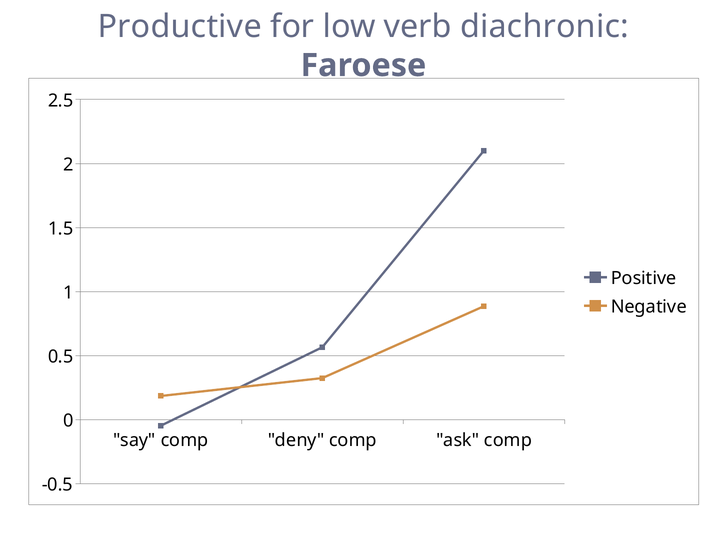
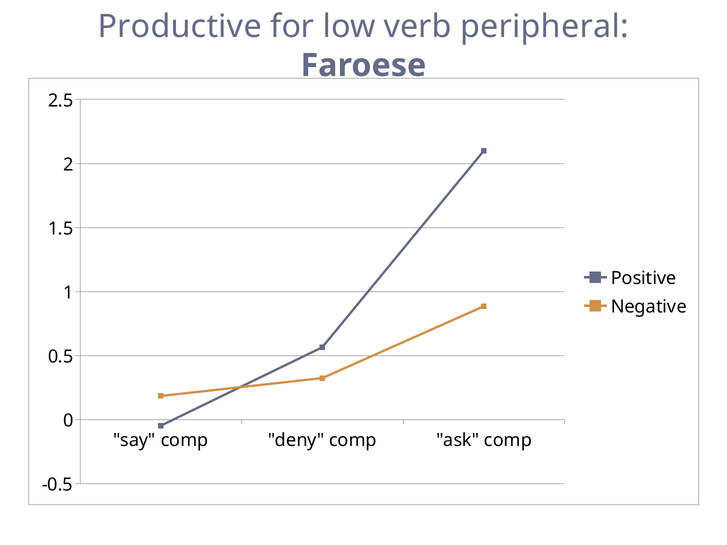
diachronic: diachronic -> peripheral (544, 27)
